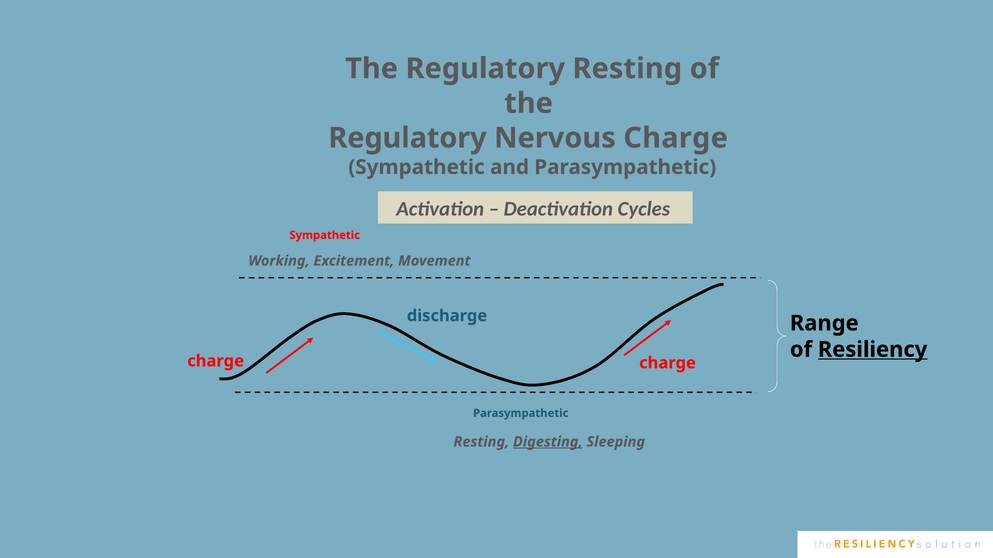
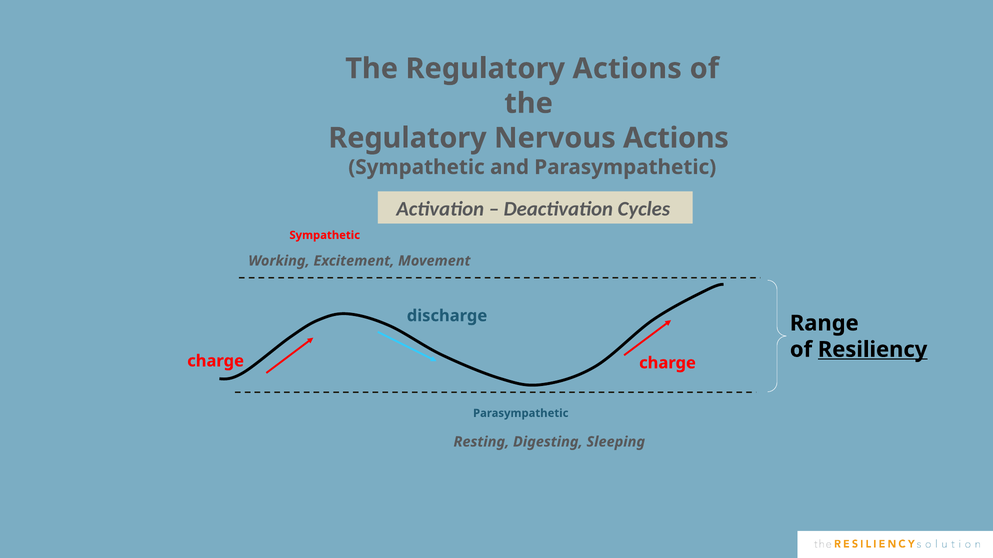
Regulatory Resting: Resting -> Actions (627, 69)
Nervous Charge: Charge -> Actions (676, 138)
Digesting underline: present -> none (548, 442)
